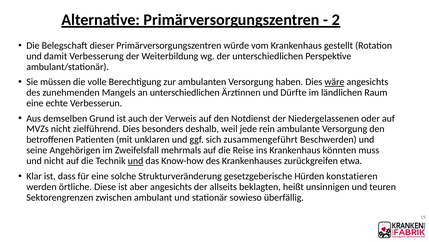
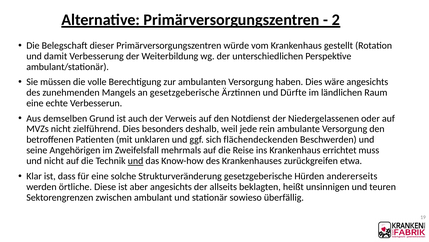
wäre underline: present -> none (334, 82)
an unterschiedlichen: unterschiedlichen -> gesetzgeberische (185, 92)
zusammengeführt: zusammengeführt -> flächendeckenden (261, 139)
könnten: könnten -> errichtet (340, 150)
konstatieren: konstatieren -> andererseits (352, 176)
